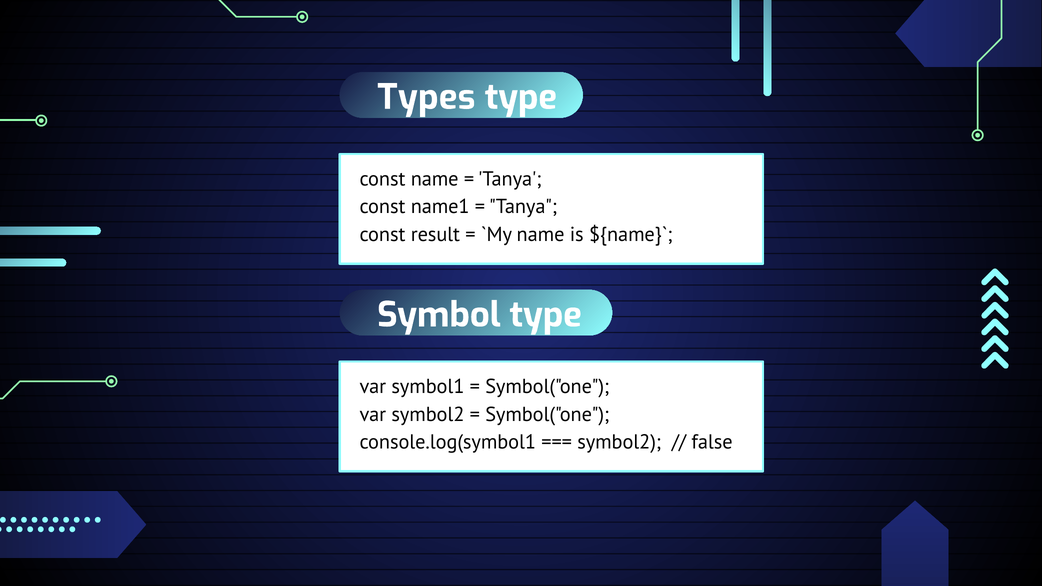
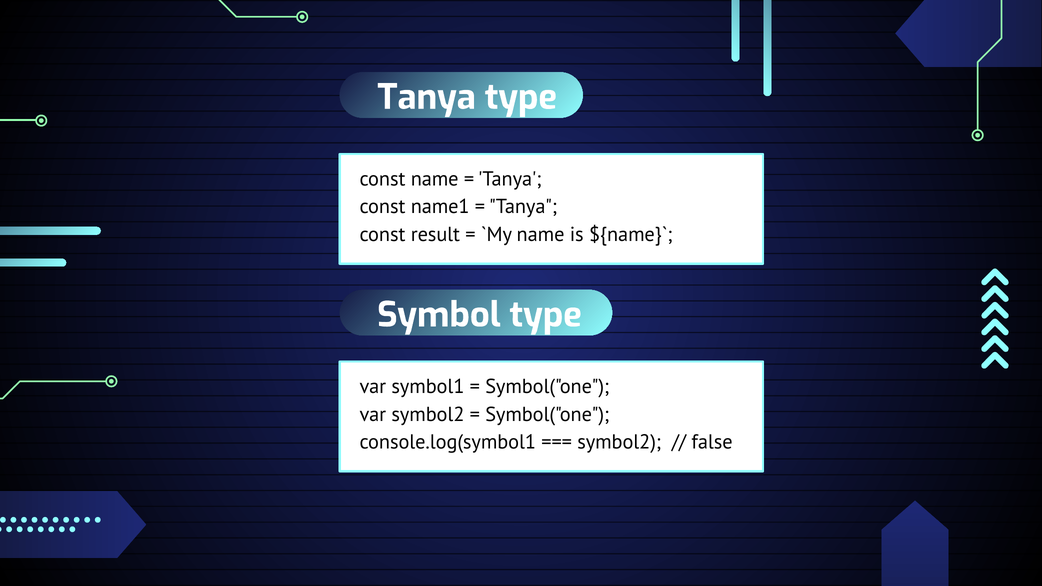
Types: Types -> Tanya (427, 97)
